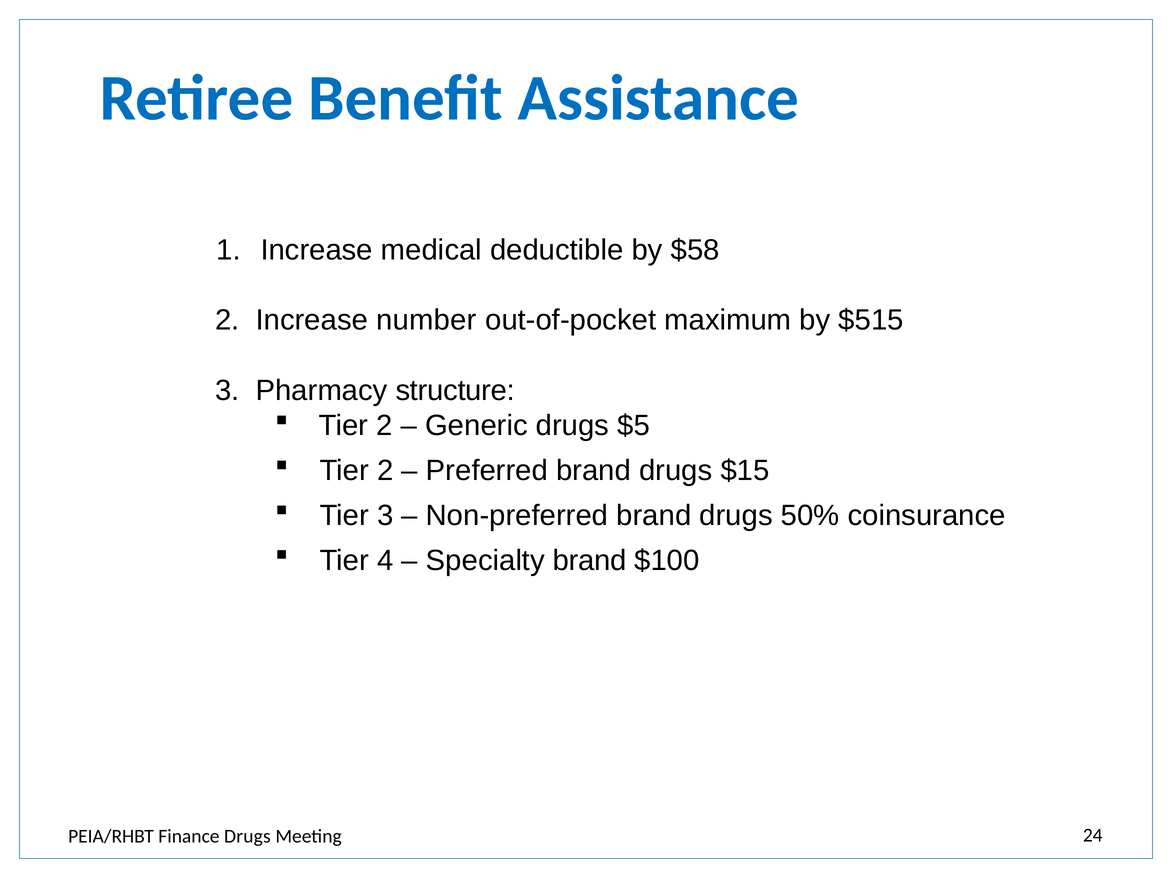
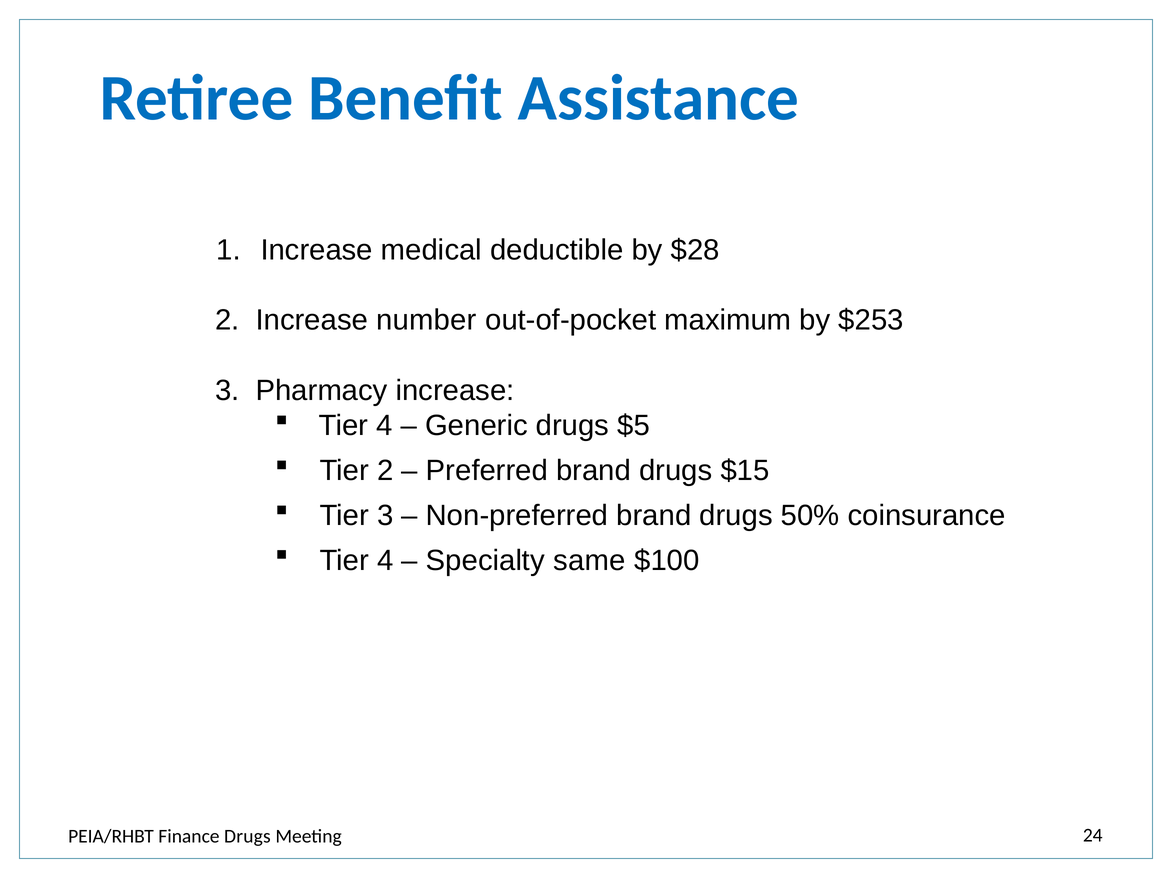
$58: $58 -> $28 (695, 250)
$515: $515 -> $253 (871, 321)
Pharmacy structure: structure -> increase (455, 391)
2: 2 -> 4 (384, 426)
Specialty brand: brand -> same (589, 561)
